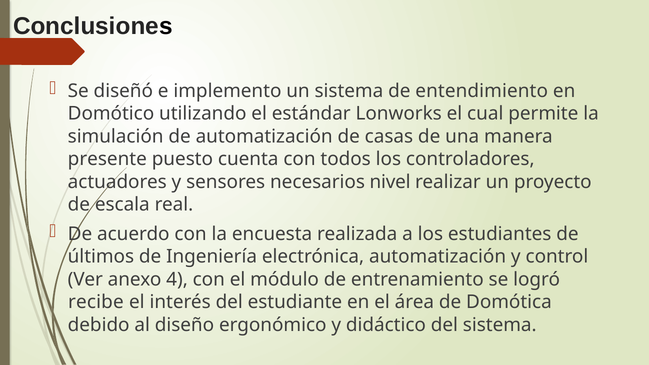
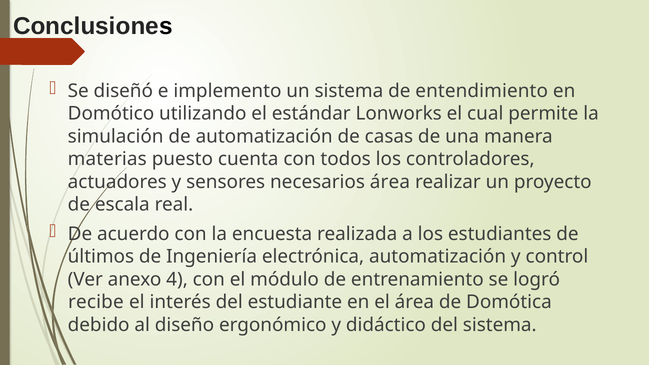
presente: presente -> materias (107, 159)
necesarios nivel: nivel -> área (390, 182)
